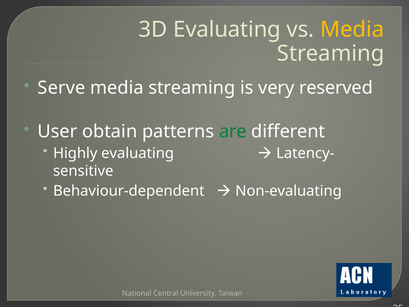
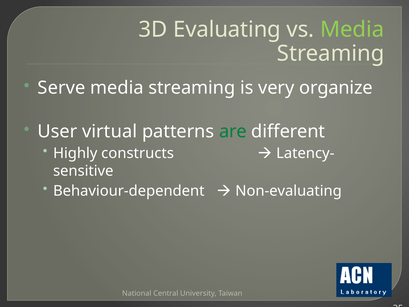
Media colour: yellow -> light green (352, 30)
reserved: reserved -> organize (336, 88)
obtain: obtain -> virtual (110, 131)
Highly evaluating: evaluating -> constructs (138, 153)
